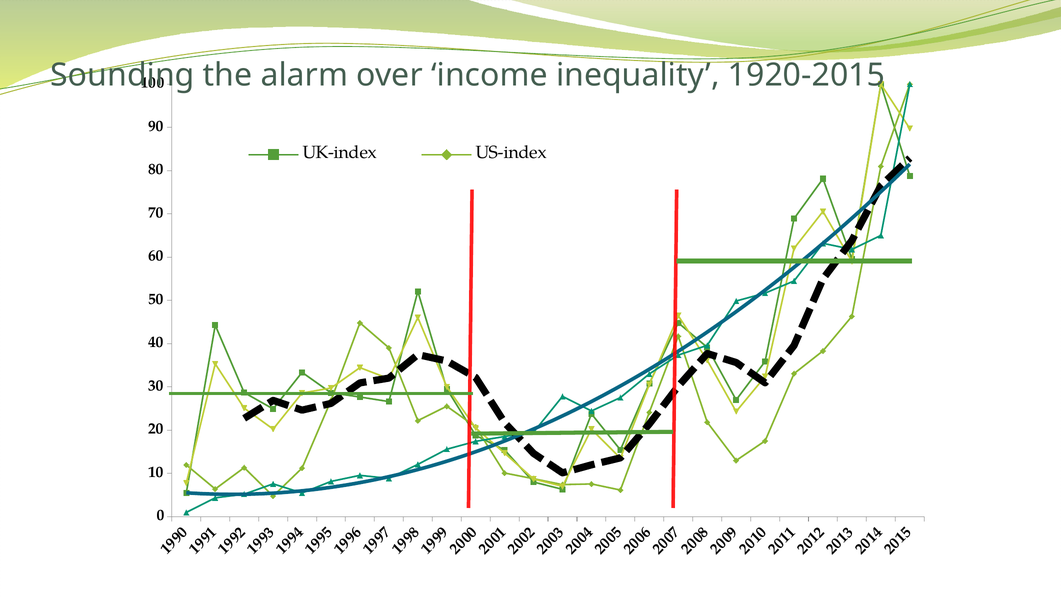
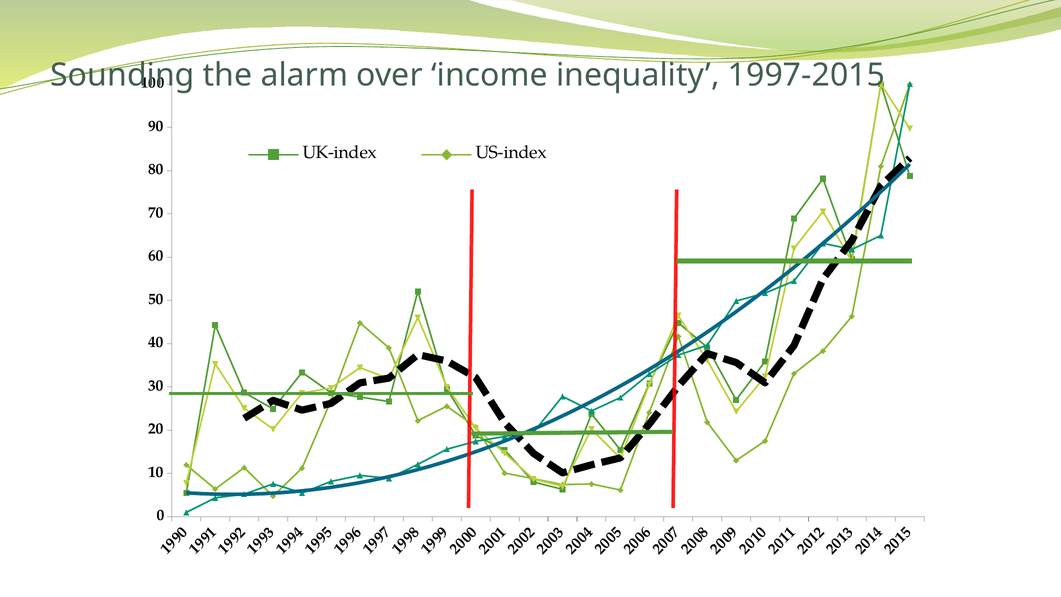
1920-2015: 1920-2015 -> 1997-2015 (807, 75)
